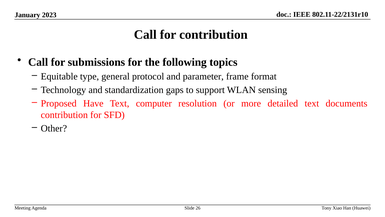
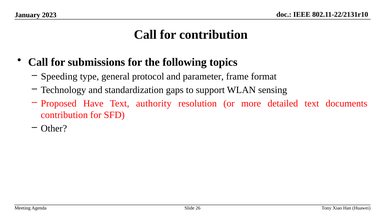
Equitable: Equitable -> Speeding (59, 76)
computer: computer -> authority (154, 103)
